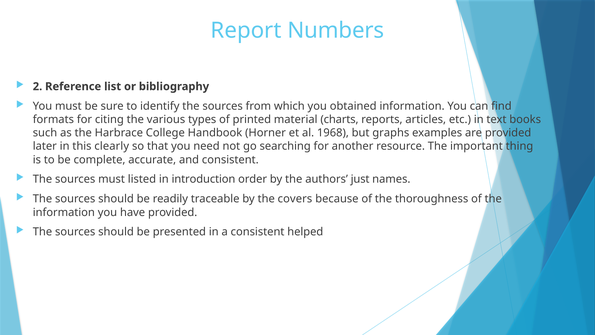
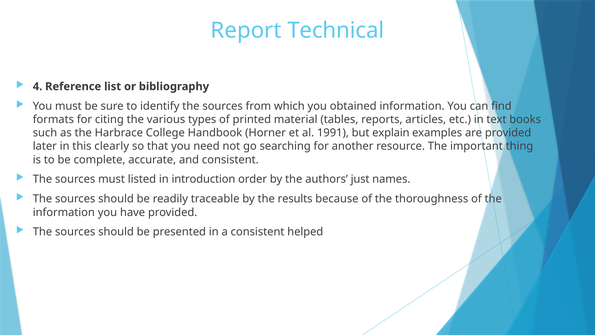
Numbers: Numbers -> Technical (336, 31)
2: 2 -> 4 (38, 86)
charts: charts -> tables (339, 119)
1968: 1968 -> 1991 (333, 133)
graphs: graphs -> explain (391, 133)
covers: covers -> results (295, 199)
